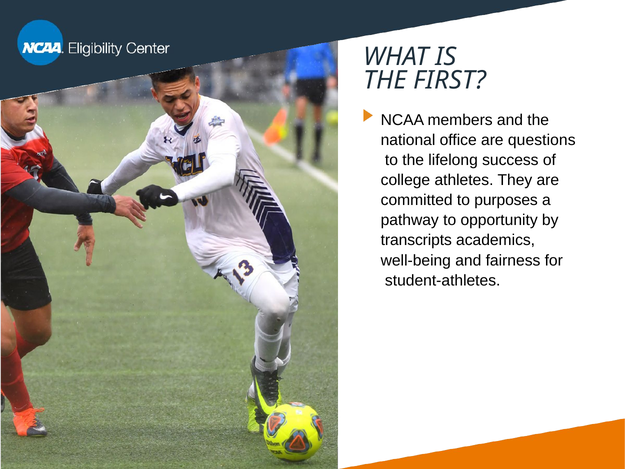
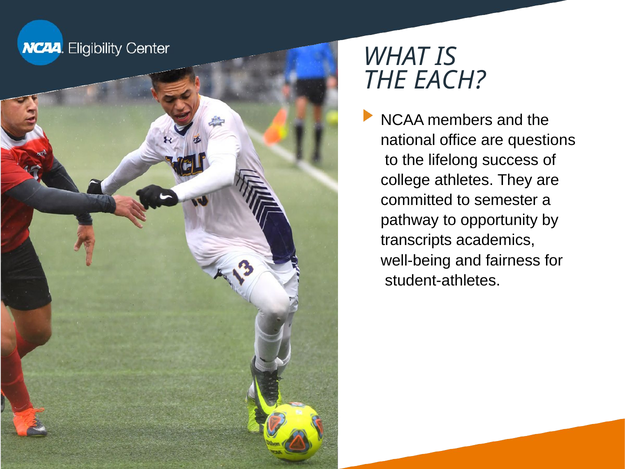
FIRST: FIRST -> EACH (450, 80)
purposes: purposes -> semester (506, 200)
